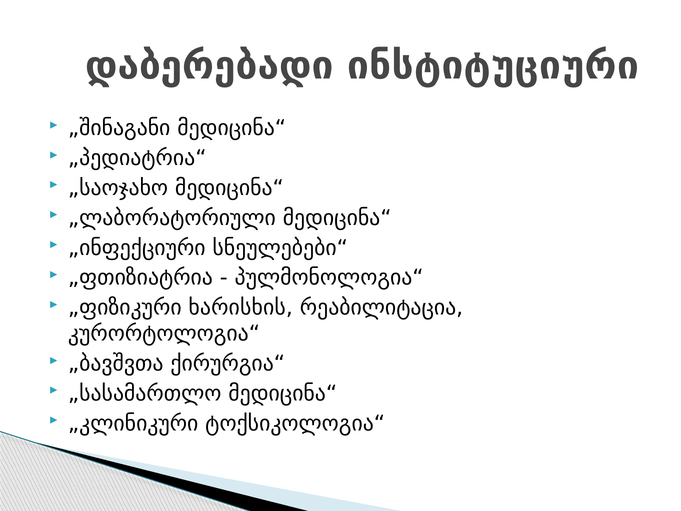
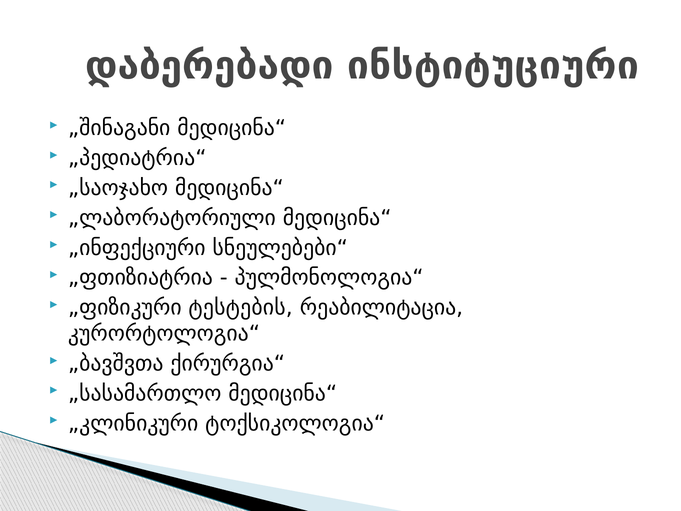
ხარისხის: ხარისხის -> ტესტების (241, 307)
